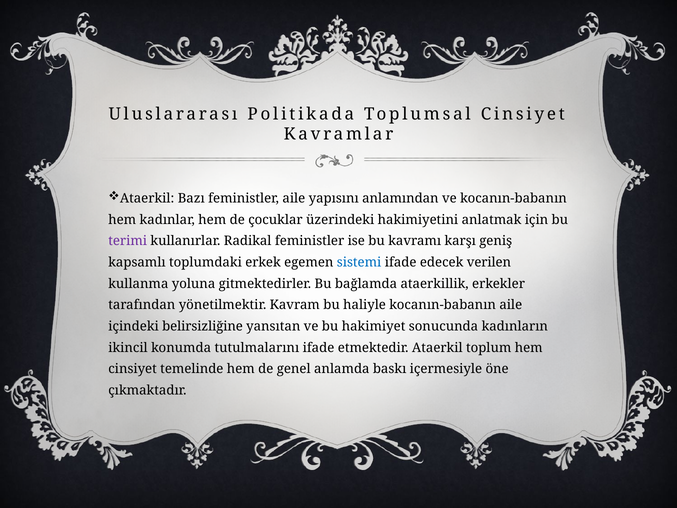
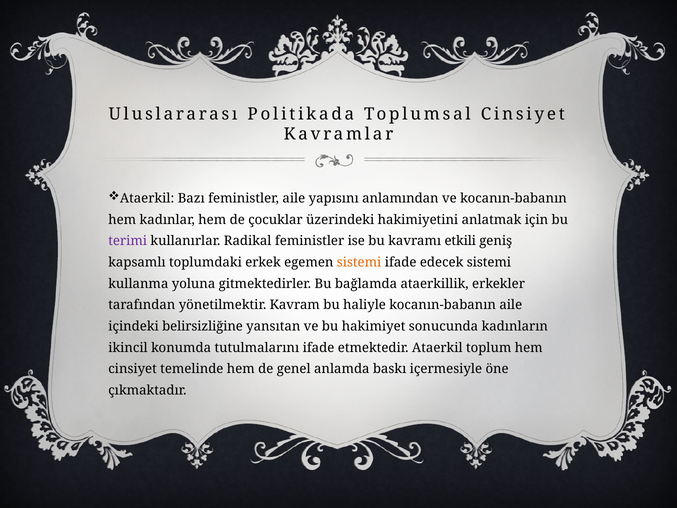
karşı: karşı -> etkili (460, 241)
sistemi colour: blue -> orange (359, 262)
edecek verilen: verilen -> sistemi (489, 262)
